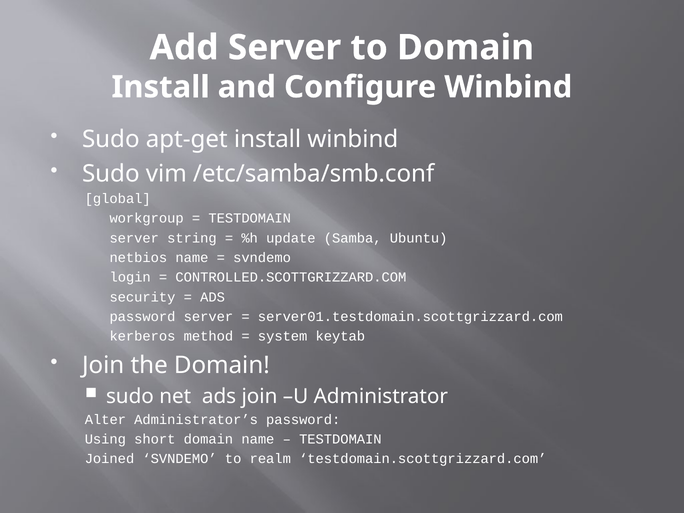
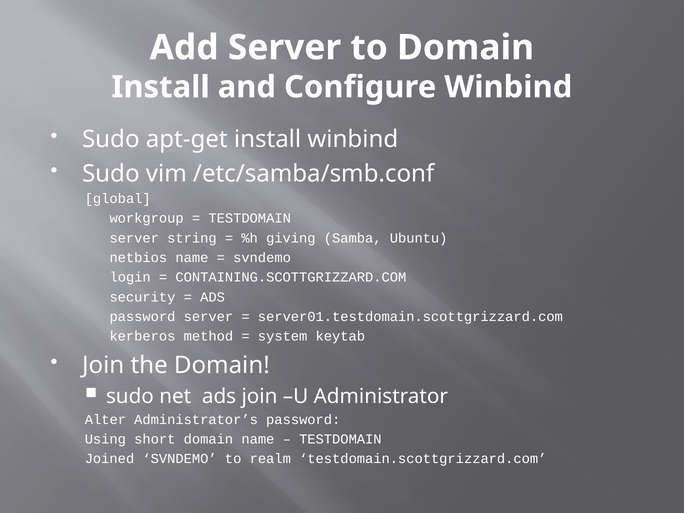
update: update -> giving (291, 238)
CONTROLLED.SCOTTGRIZZARD.COM: CONTROLLED.SCOTTGRIZZARD.COM -> CONTAINING.SCOTTGRIZZARD.COM (291, 277)
